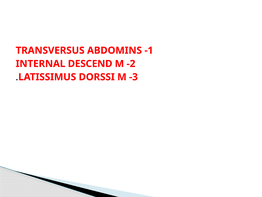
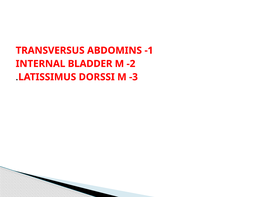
DESCEND: DESCEND -> BLADDER (90, 64)
